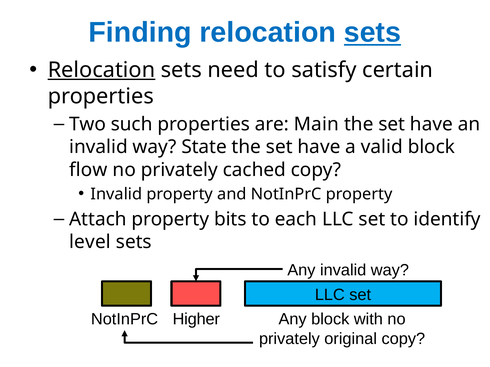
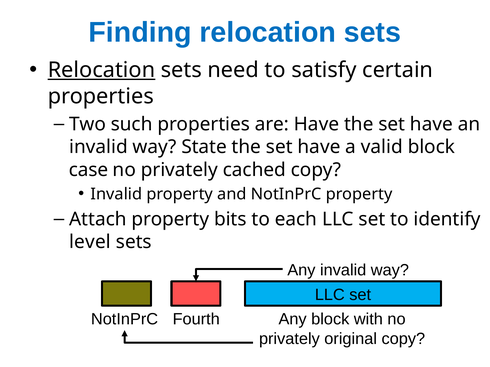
sets underline: present -> none (372, 33)
are Main: Main -> Have (316, 124)
flow: flow -> case (89, 170)
Higher: Higher -> Fourth (196, 320)
